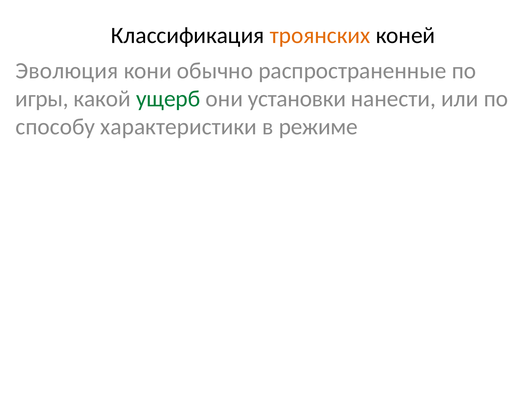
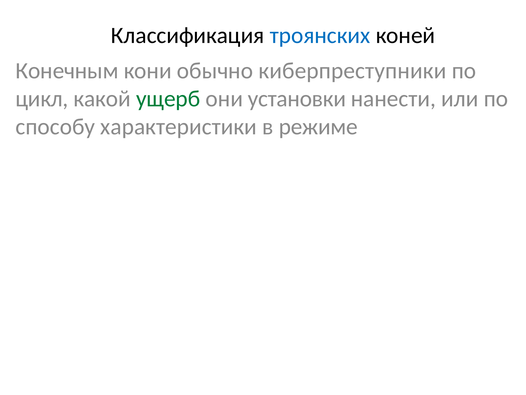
троянских colour: orange -> blue (320, 35)
Эволюция: Эволюция -> Конечным (67, 71)
распространенные: распространенные -> киберпреступники (352, 71)
игры: игры -> цикл (42, 99)
